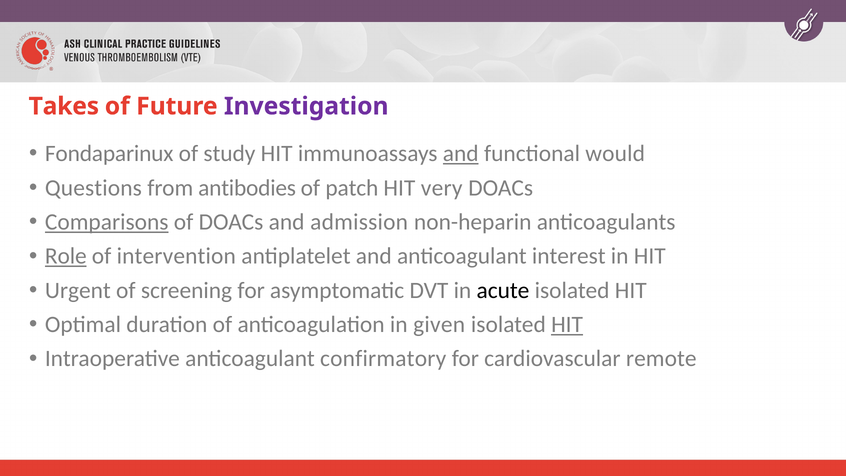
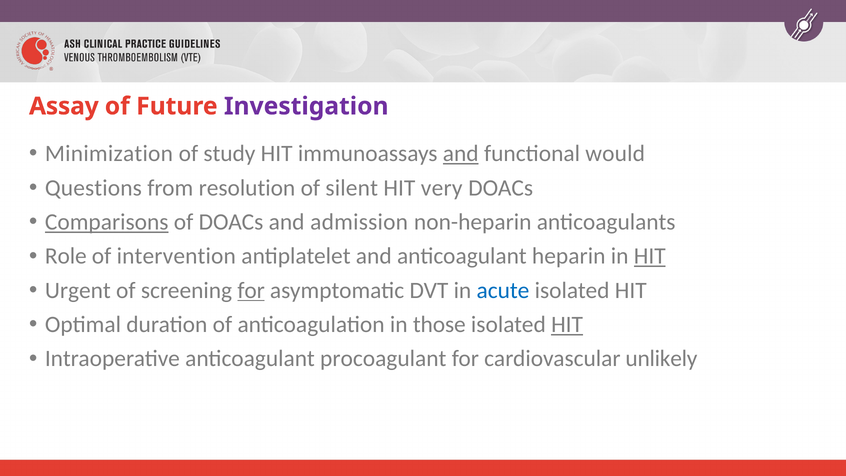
Takes: Takes -> Assay (64, 106)
Fondaparinux: Fondaparinux -> Minimization (109, 154)
antibodies: antibodies -> resolution (247, 188)
patch: patch -> silent (352, 188)
Role underline: present -> none (66, 256)
interest: interest -> heparin (569, 256)
HIT underline: none -> present (650, 256)
for underline: none -> present (251, 290)
acute colour: black -> blue (503, 290)
given: given -> those (439, 324)
confirmatory: confirmatory -> procoagulant (383, 359)
remote: remote -> unlikely (661, 359)
